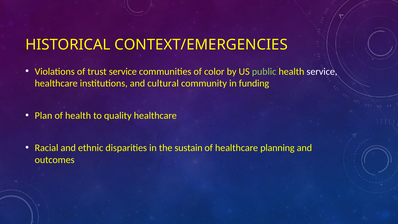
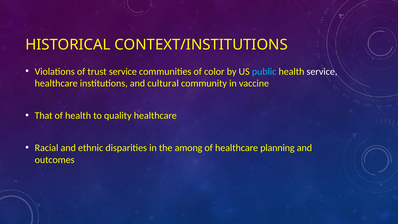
CONTEXT/EMERGENCIES: CONTEXT/EMERGENCIES -> CONTEXT/INSTITUTIONS (201, 45)
public colour: light green -> light blue (264, 71)
funding: funding -> vaccine (254, 83)
Plan: Plan -> That (44, 116)
sustain: sustain -> among (189, 148)
